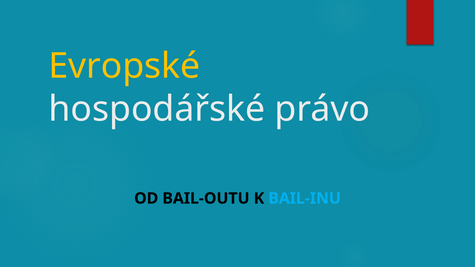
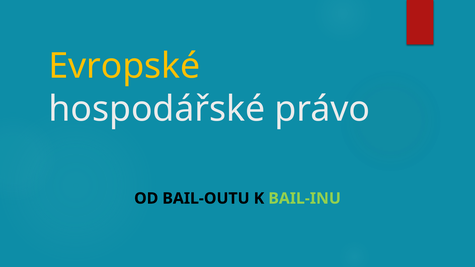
BAIL-INU colour: light blue -> light green (305, 199)
